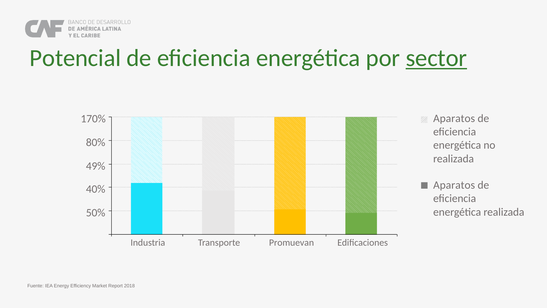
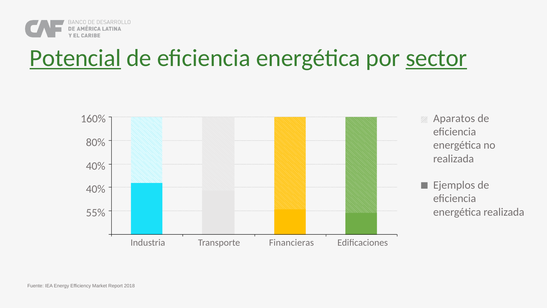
Potencial underline: none -> present (75, 58)
170%: 170% -> 160% (93, 119)
49%: 49% -> 40% (96, 166)
Aparatos: Aparatos -> Ejemplos (454, 185)
50%: 50% -> 55% (96, 213)
Promuevan: Promuevan -> Financieras (291, 243)
